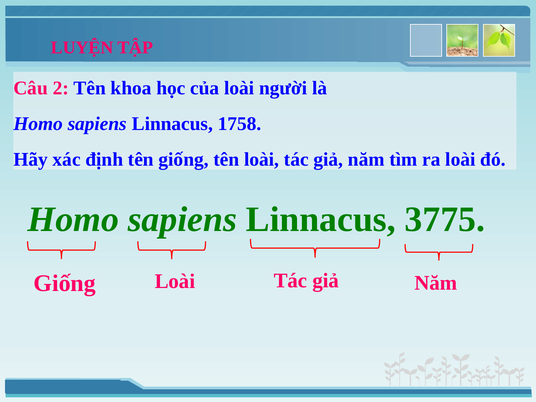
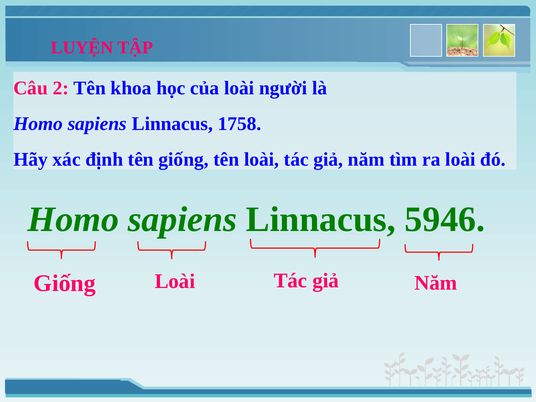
3775: 3775 -> 5946 (445, 219)
